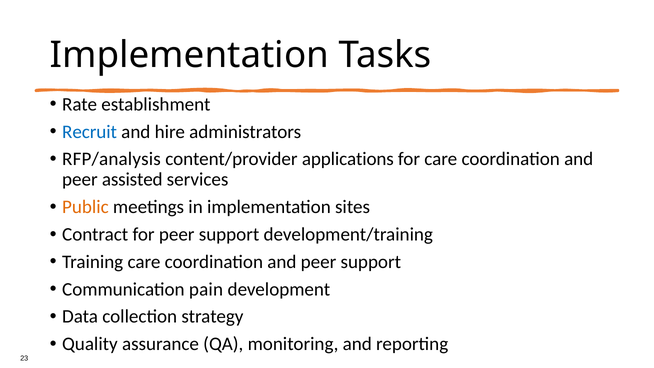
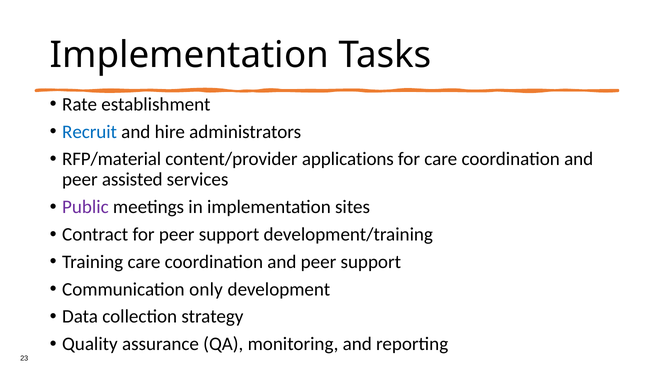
RFP/analysis: RFP/analysis -> RFP/material (112, 159)
Public colour: orange -> purple (85, 207)
pain: pain -> only (206, 289)
